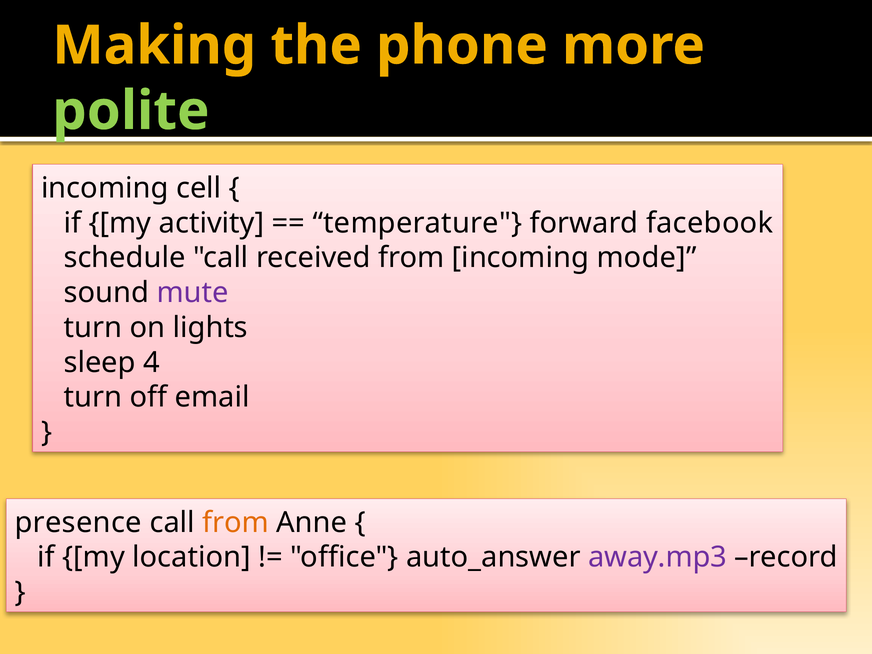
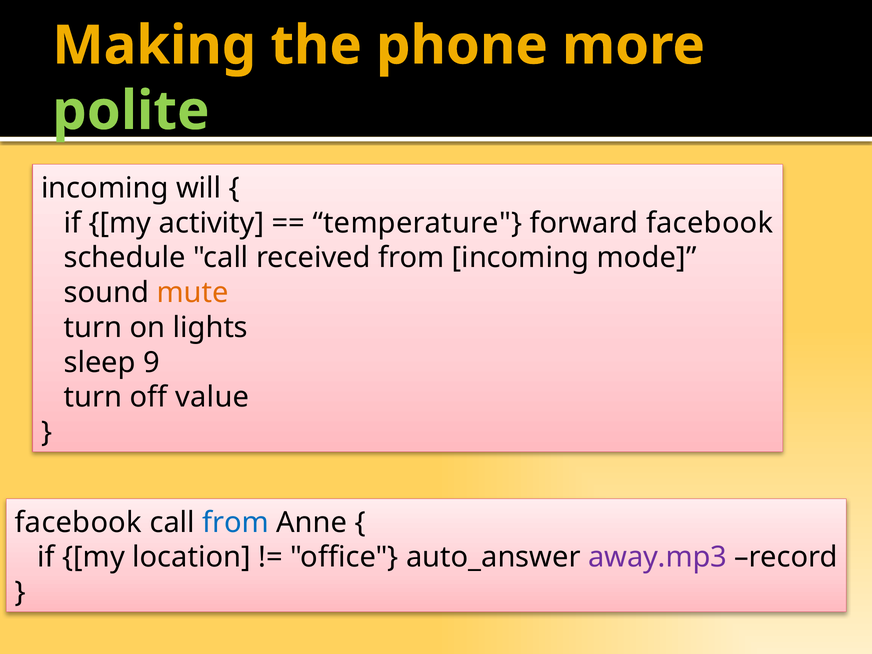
cell: cell -> will (199, 188)
mute colour: purple -> orange (193, 293)
4: 4 -> 9 (152, 362)
email: email -> value (212, 397)
presence: presence -> facebook (78, 522)
from colour: orange -> blue (236, 522)
